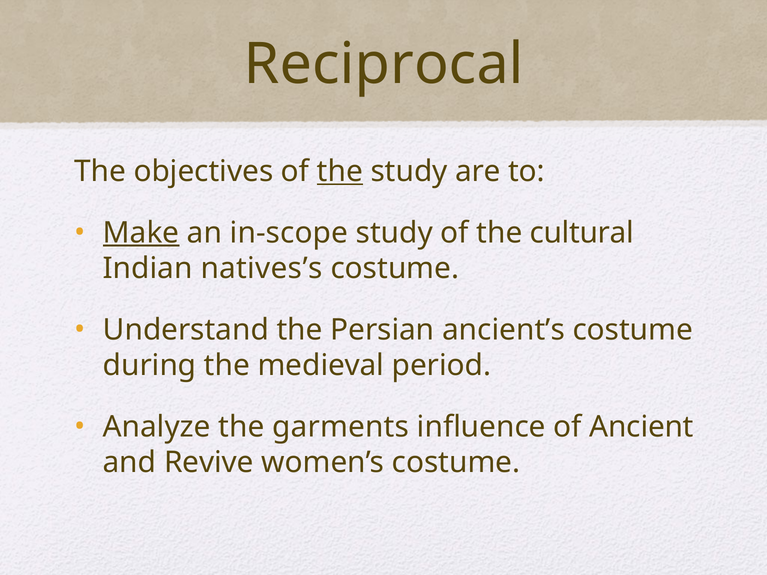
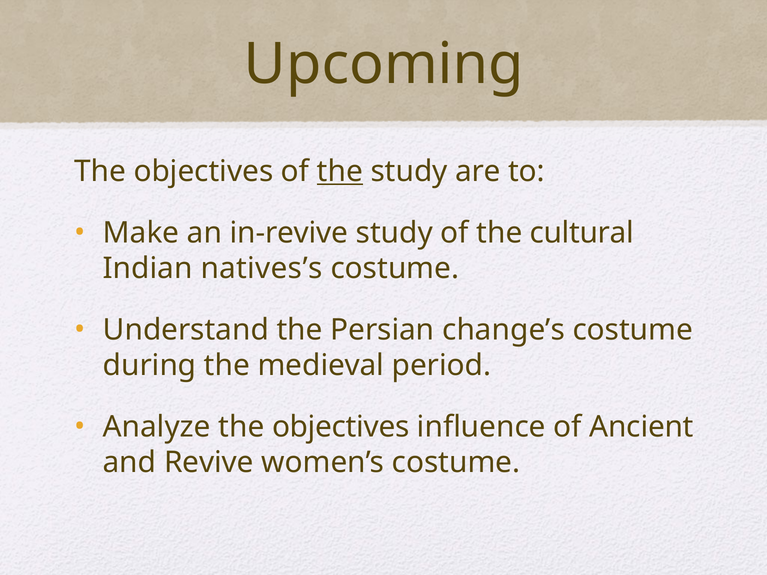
Reciprocal: Reciprocal -> Upcoming (384, 64)
Make underline: present -> none (141, 233)
in-scope: in-scope -> in-revive (289, 233)
ancient’s: ancient’s -> change’s (504, 330)
Analyze the garments: garments -> objectives (341, 427)
